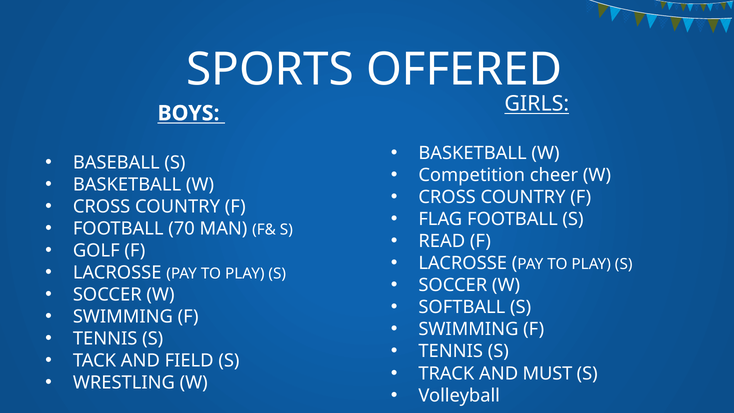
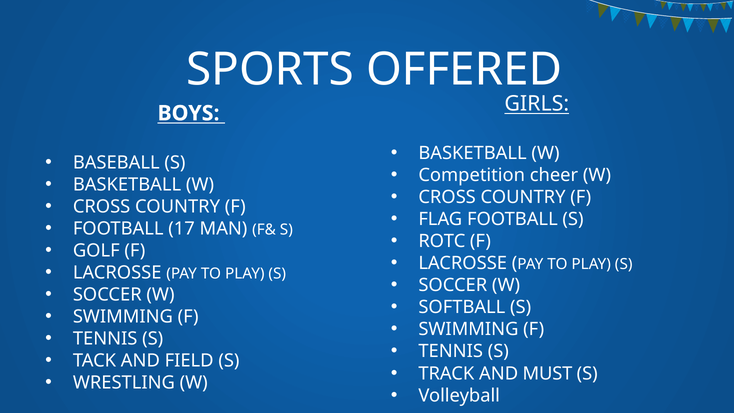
70: 70 -> 17 (182, 229)
READ: READ -> ROTC (442, 241)
